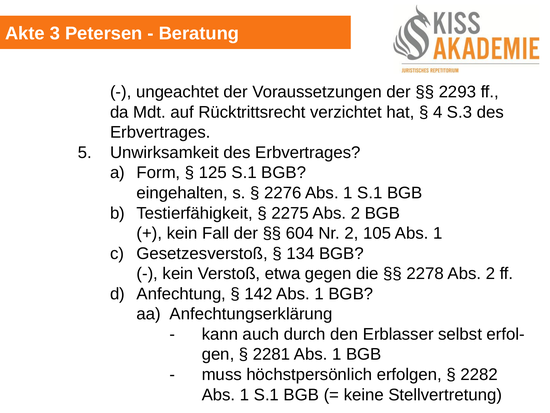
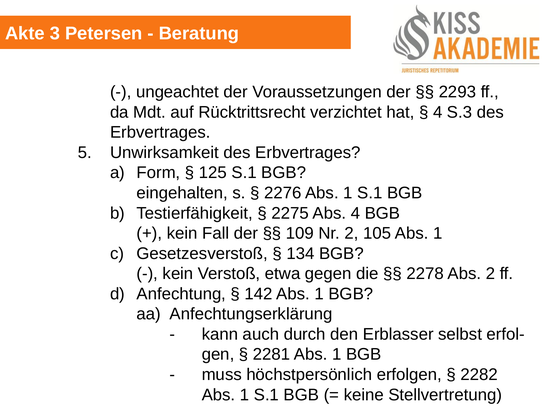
2275 Abs 2: 2 -> 4 (355, 213)
604: 604 -> 109 (300, 233)
